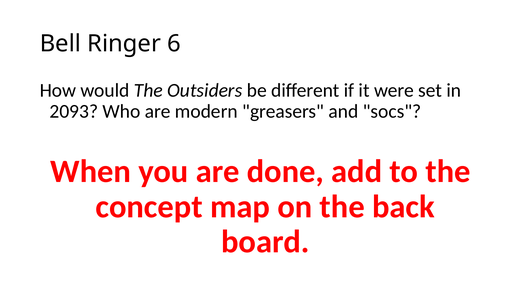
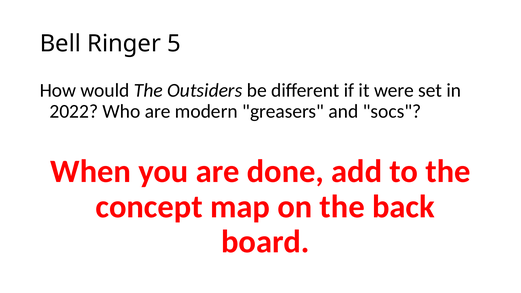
6: 6 -> 5 (174, 44)
2093: 2093 -> 2022 (74, 111)
